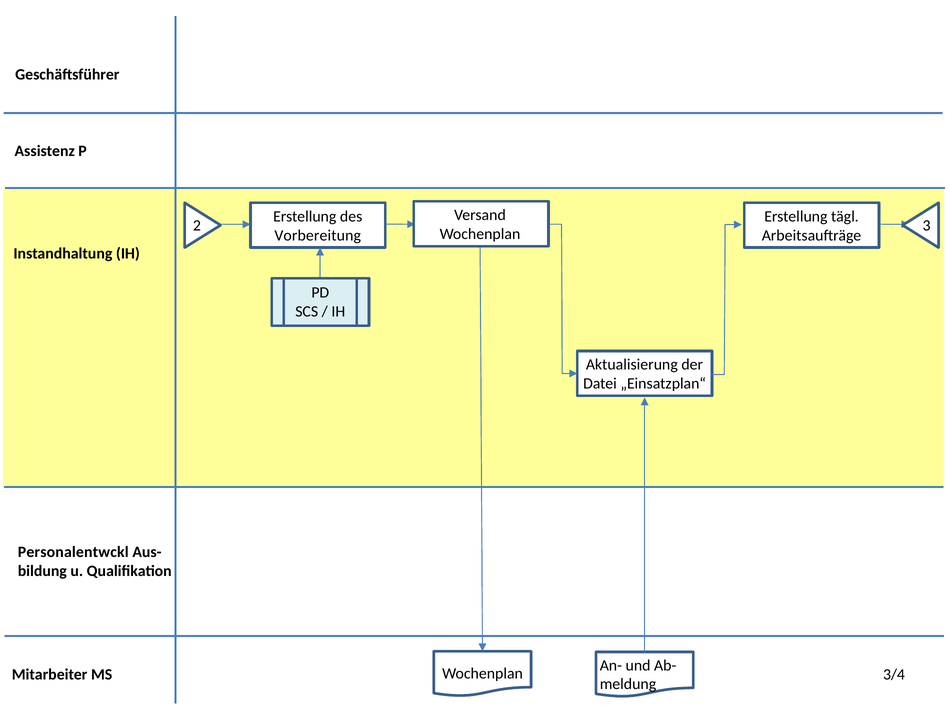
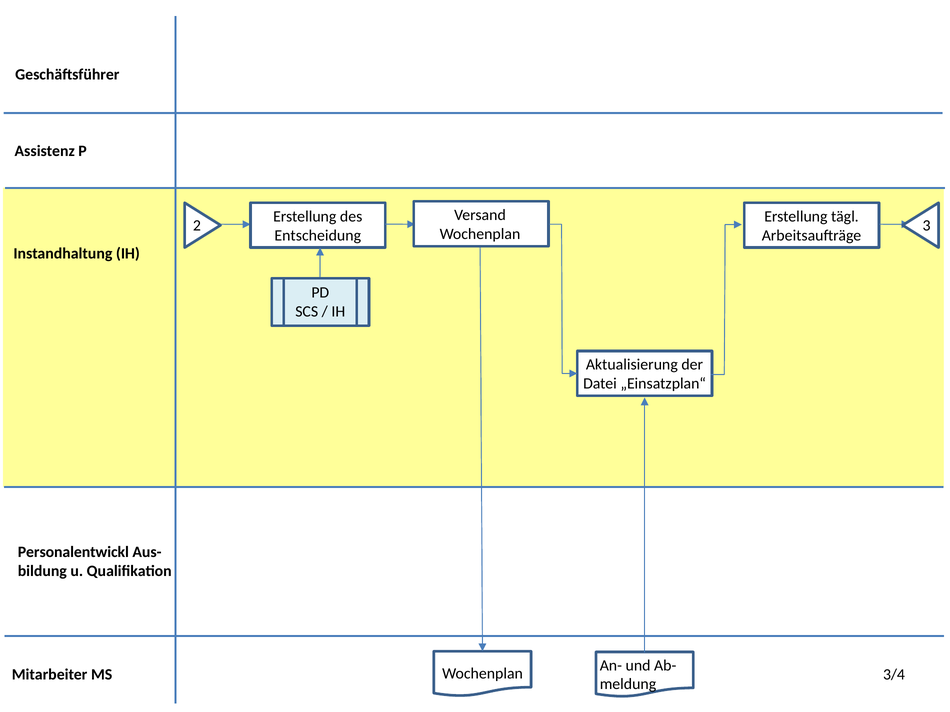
Vorbereitung: Vorbereitung -> Entscheidung (318, 236)
Personalentwckl: Personalentwckl -> Personalentwickl (73, 552)
